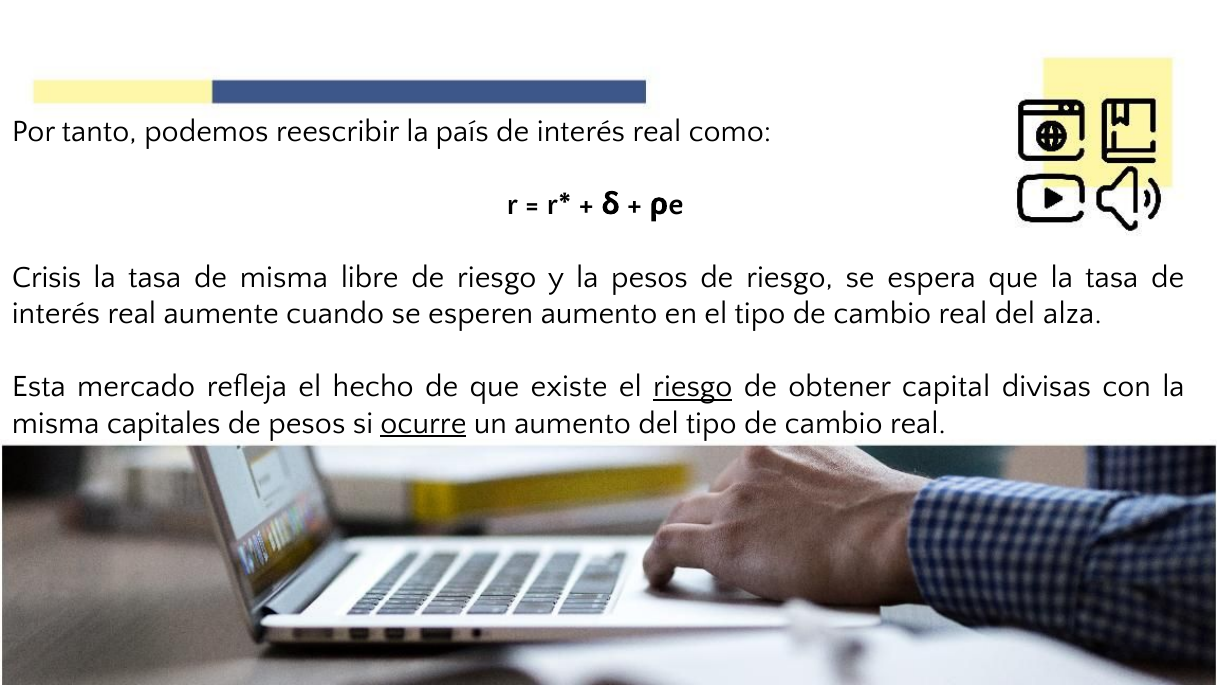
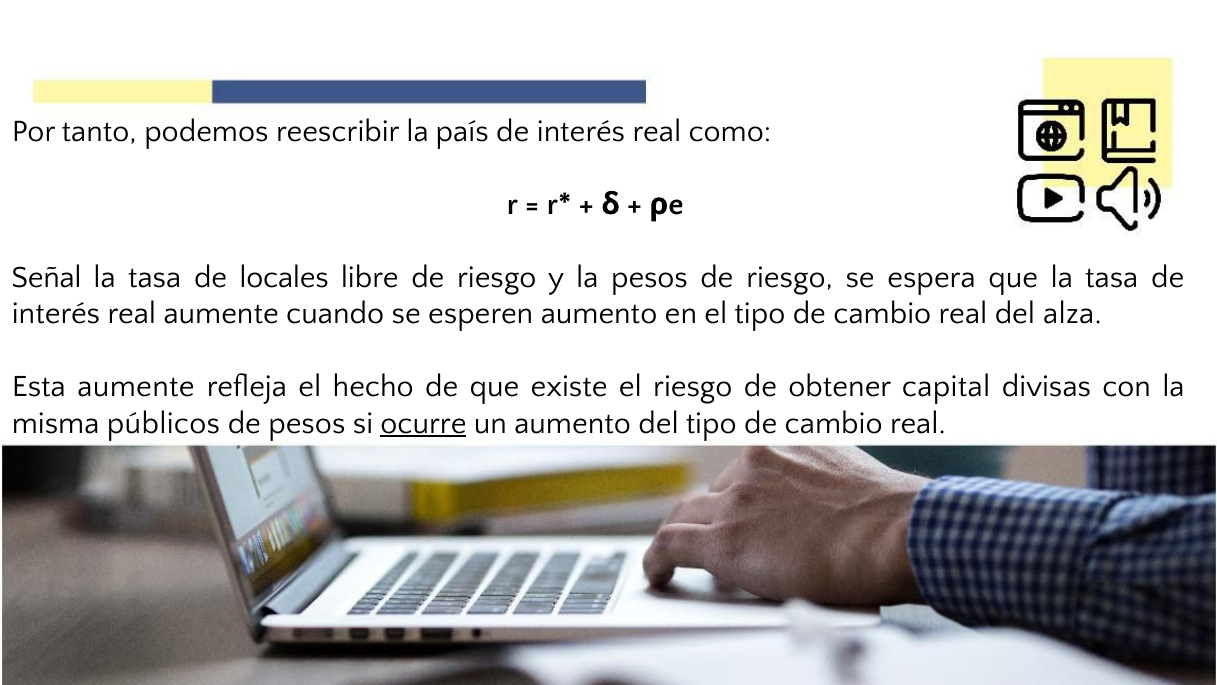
Crisis: Crisis -> Señal (47, 277)
de misma: misma -> locales (284, 277)
Esta mercado: mercado -> aumente (136, 387)
riesgo underline: present -> none (693, 387)
capitales: capitales -> públicos (164, 423)
